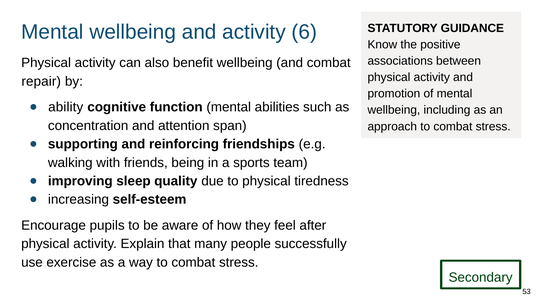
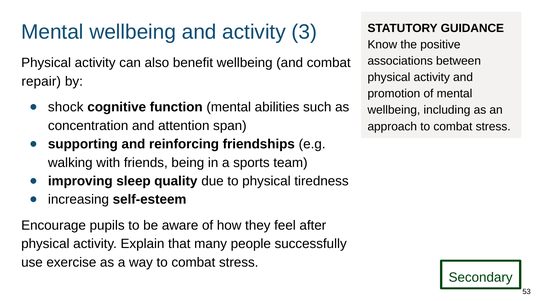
6: 6 -> 3 (304, 32)
ability: ability -> shock (66, 107)
